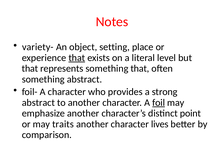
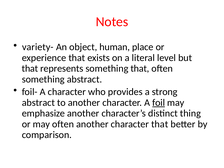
setting: setting -> human (115, 47)
that underline: present -> none (77, 58)
point: point -> thing (190, 113)
may traits: traits -> often (63, 124)
character lives: lives -> that (160, 124)
